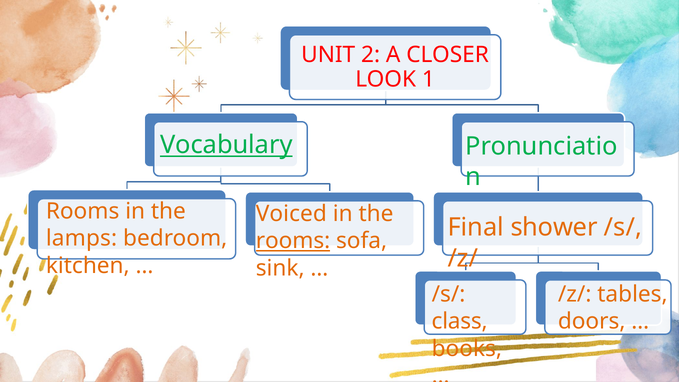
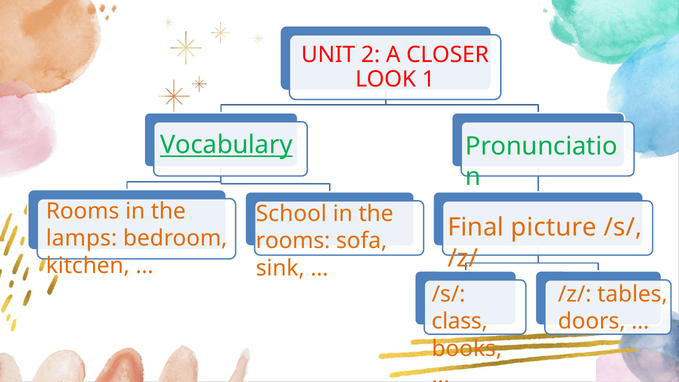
Voiced: Voiced -> School (291, 214)
shower: shower -> picture (554, 228)
rooms underline: present -> none (293, 241)
